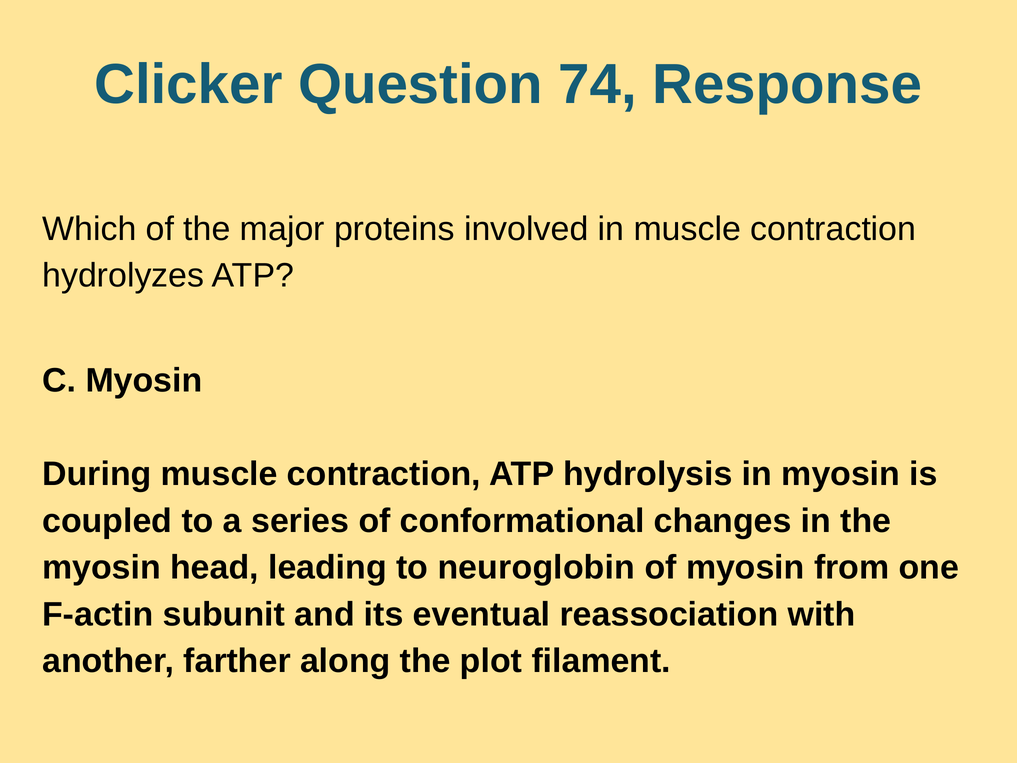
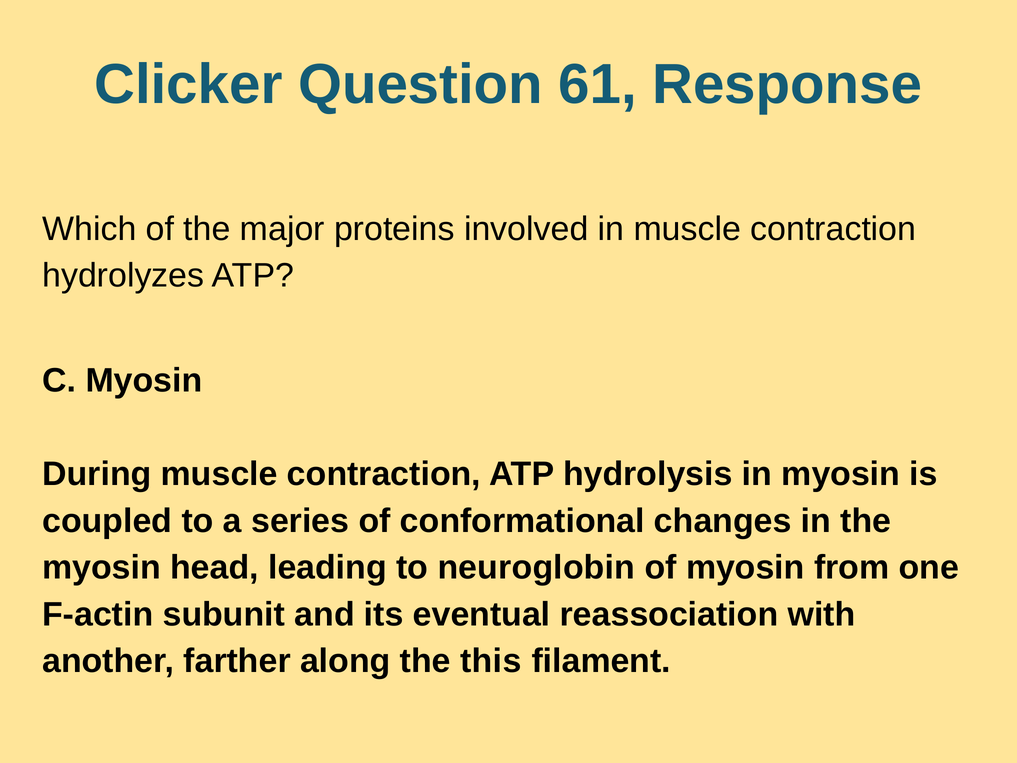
74: 74 -> 61 (598, 84)
plot: plot -> this (491, 661)
